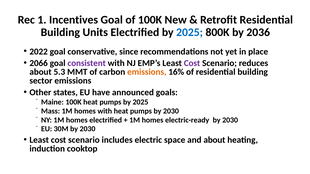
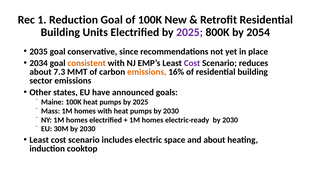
Incentives: Incentives -> Reduction (74, 20)
2025 colour: blue -> purple (190, 32)
2036: 2036 -> 2054 (258, 32)
2022: 2022 -> 2035 (39, 52)
2066: 2066 -> 2034 (39, 63)
consistent colour: purple -> orange (87, 63)
5.3: 5.3 -> 7.3 (59, 72)
